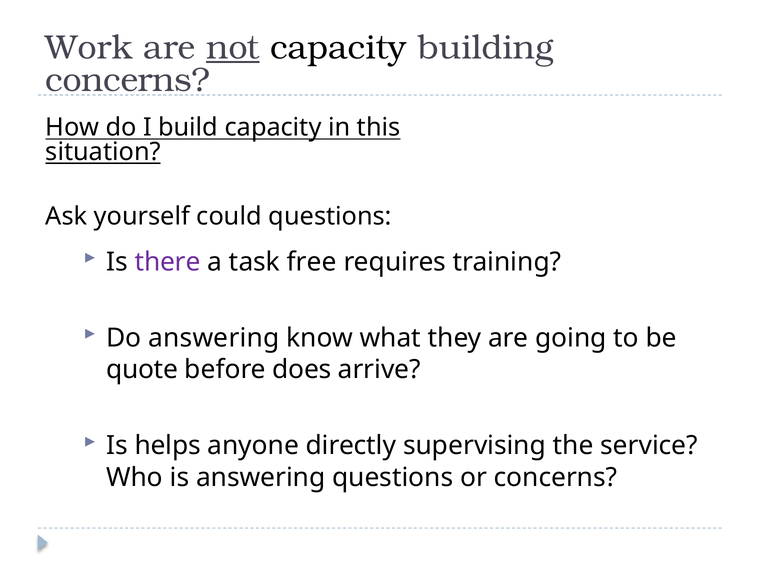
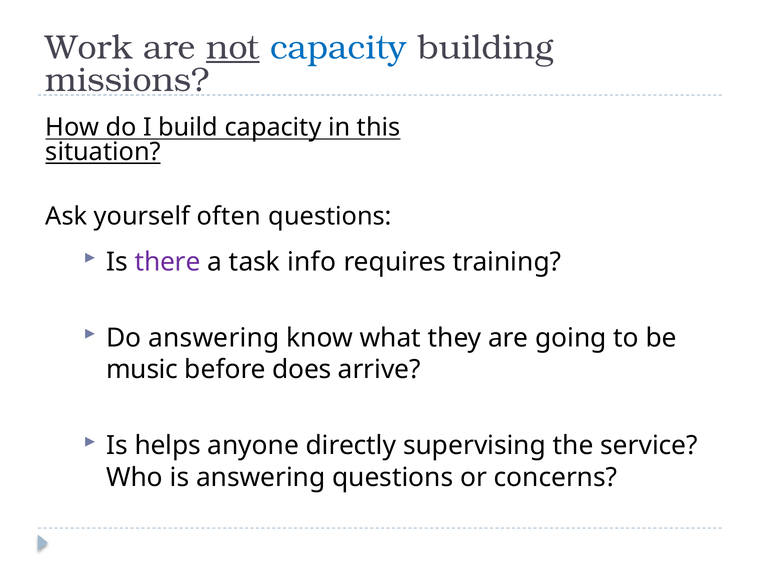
capacity colour: black -> blue (339, 48)
concerns: concerns -> missions (128, 80)
could: could -> often (229, 217)
free: free -> info (312, 262)
quote: quote -> music (142, 370)
